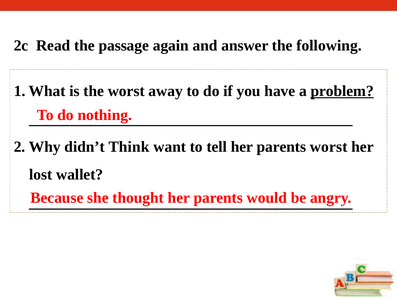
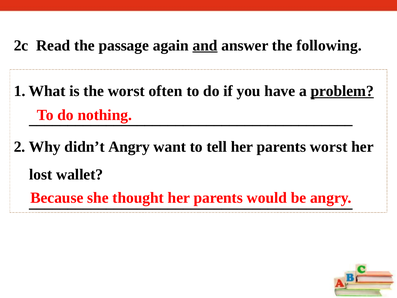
and underline: none -> present (205, 45)
away: away -> often (166, 91)
didn’t Think: Think -> Angry (129, 147)
